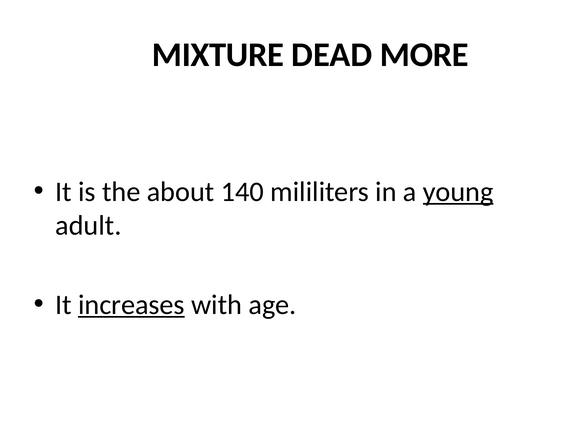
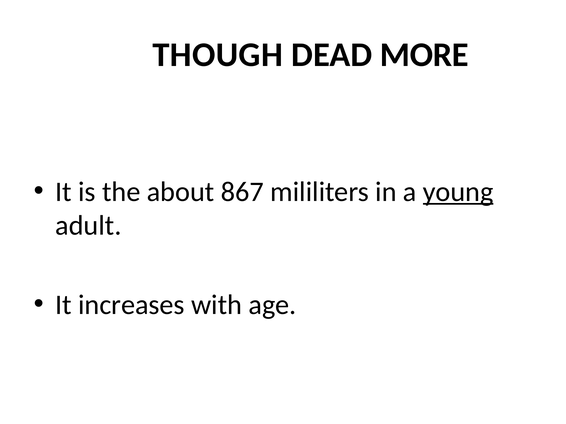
MIXTURE: MIXTURE -> THOUGH (218, 55)
140: 140 -> 867 (242, 192)
increases underline: present -> none (131, 305)
